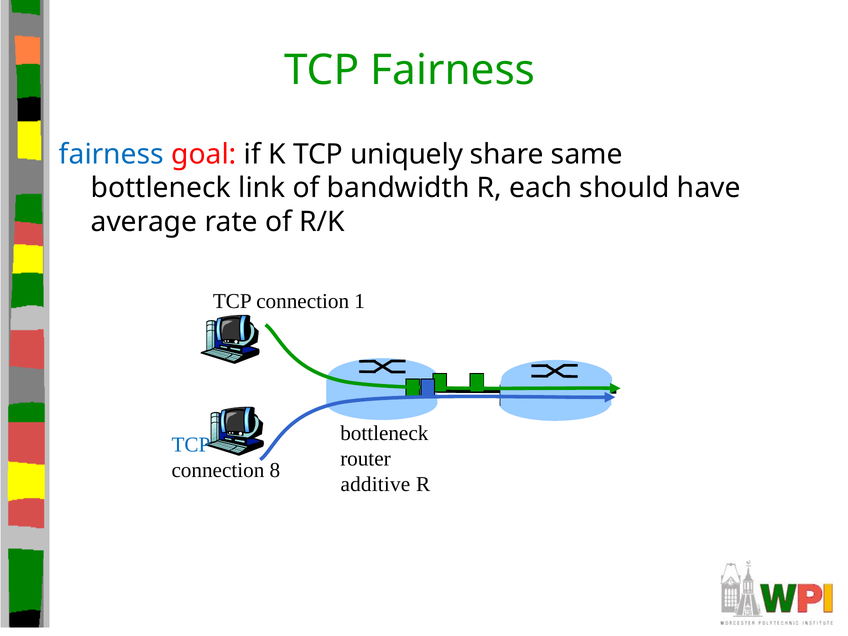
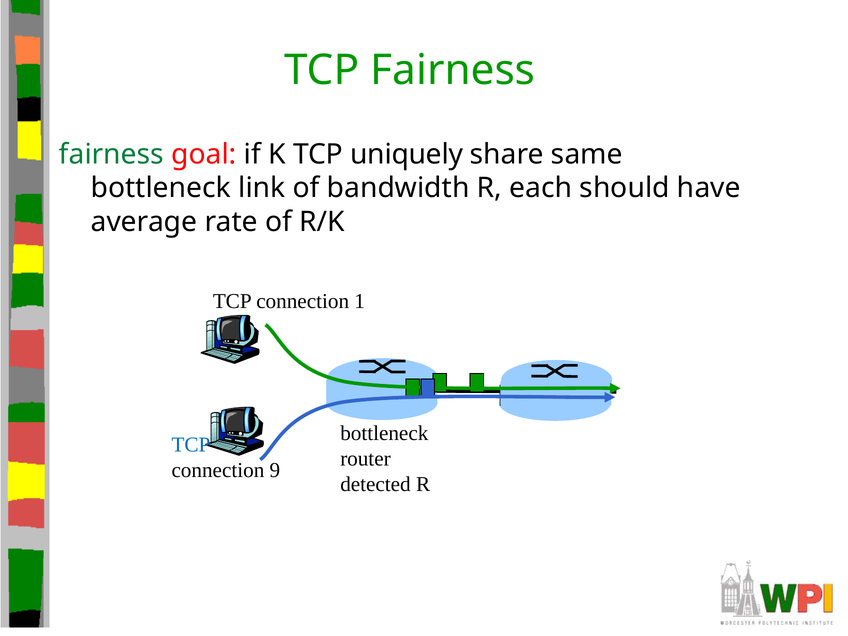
fairness colour: blue -> green (111, 154)
8: 8 -> 9 (275, 470)
additive: additive -> detected (375, 484)
